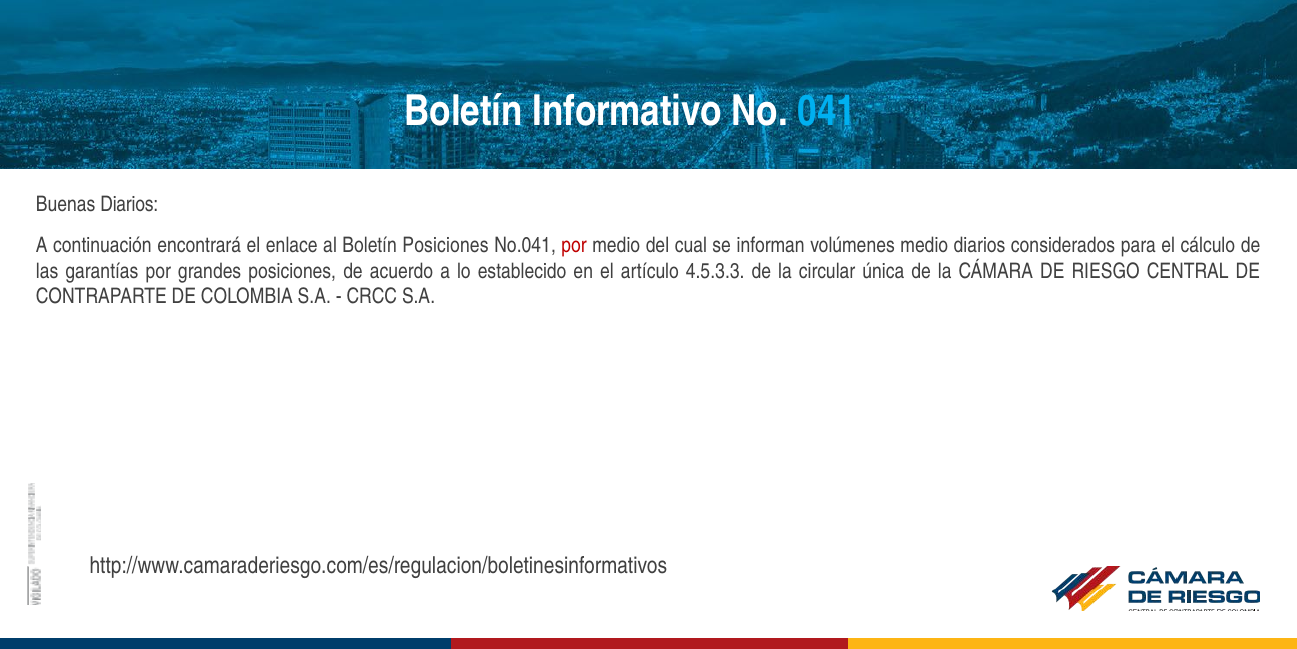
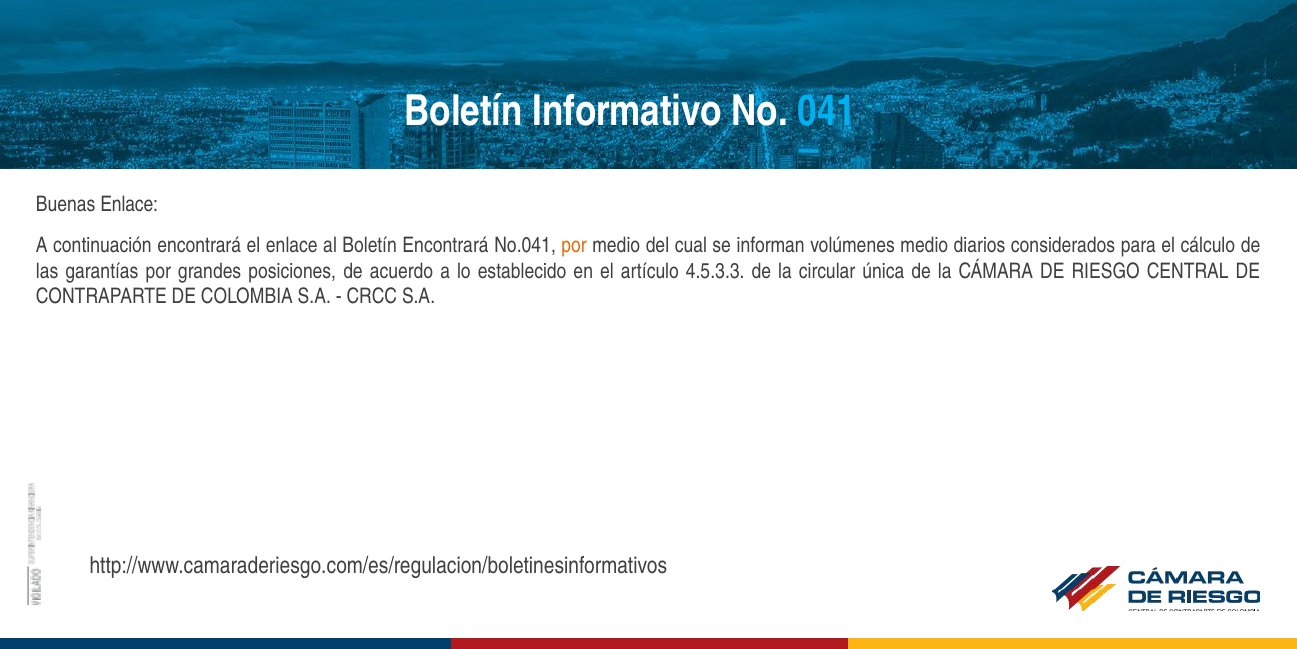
Buenas Diarios: Diarios -> Enlace (129, 204)
Boletín Posiciones: Posiciones -> Encontrará (446, 245)
por colour: red -> orange (574, 245)
